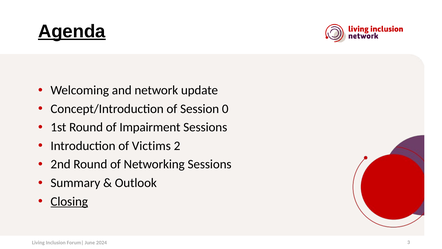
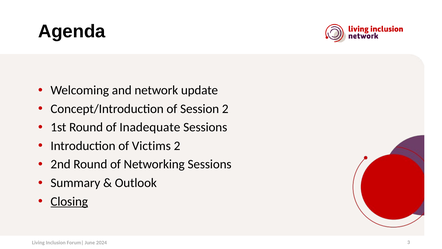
Agenda underline: present -> none (72, 31)
Session 0: 0 -> 2 (225, 109)
Impairment: Impairment -> Inadequate (150, 127)
